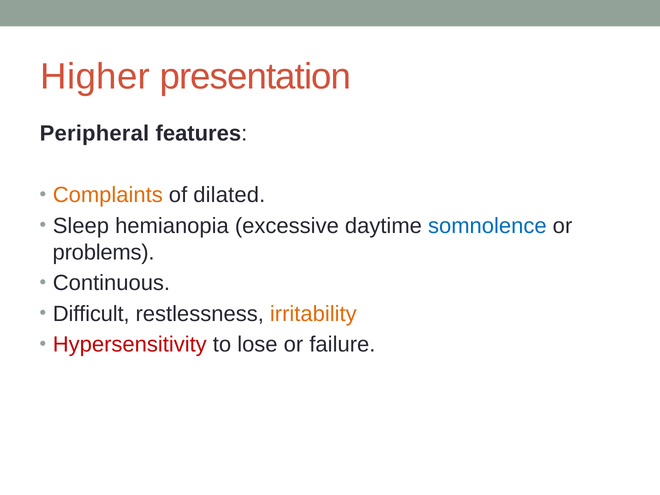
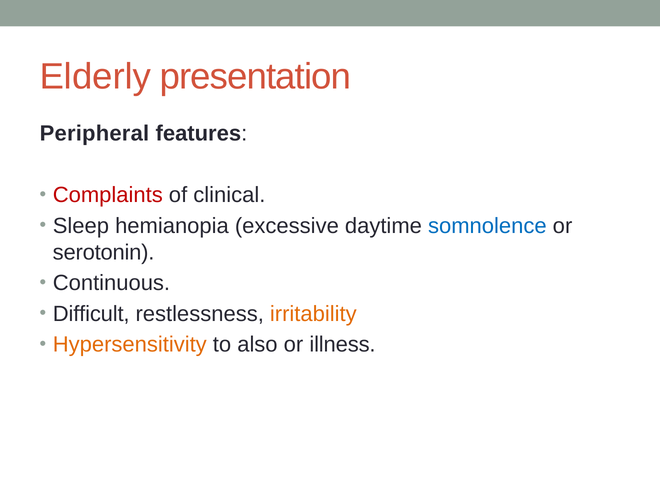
Higher: Higher -> Elderly (95, 77)
Complaints colour: orange -> red (108, 195)
dilated: dilated -> clinical (229, 195)
problems: problems -> serotonin (104, 252)
Hypersensitivity colour: red -> orange (130, 345)
lose: lose -> also (257, 345)
failure: failure -> illness (342, 345)
